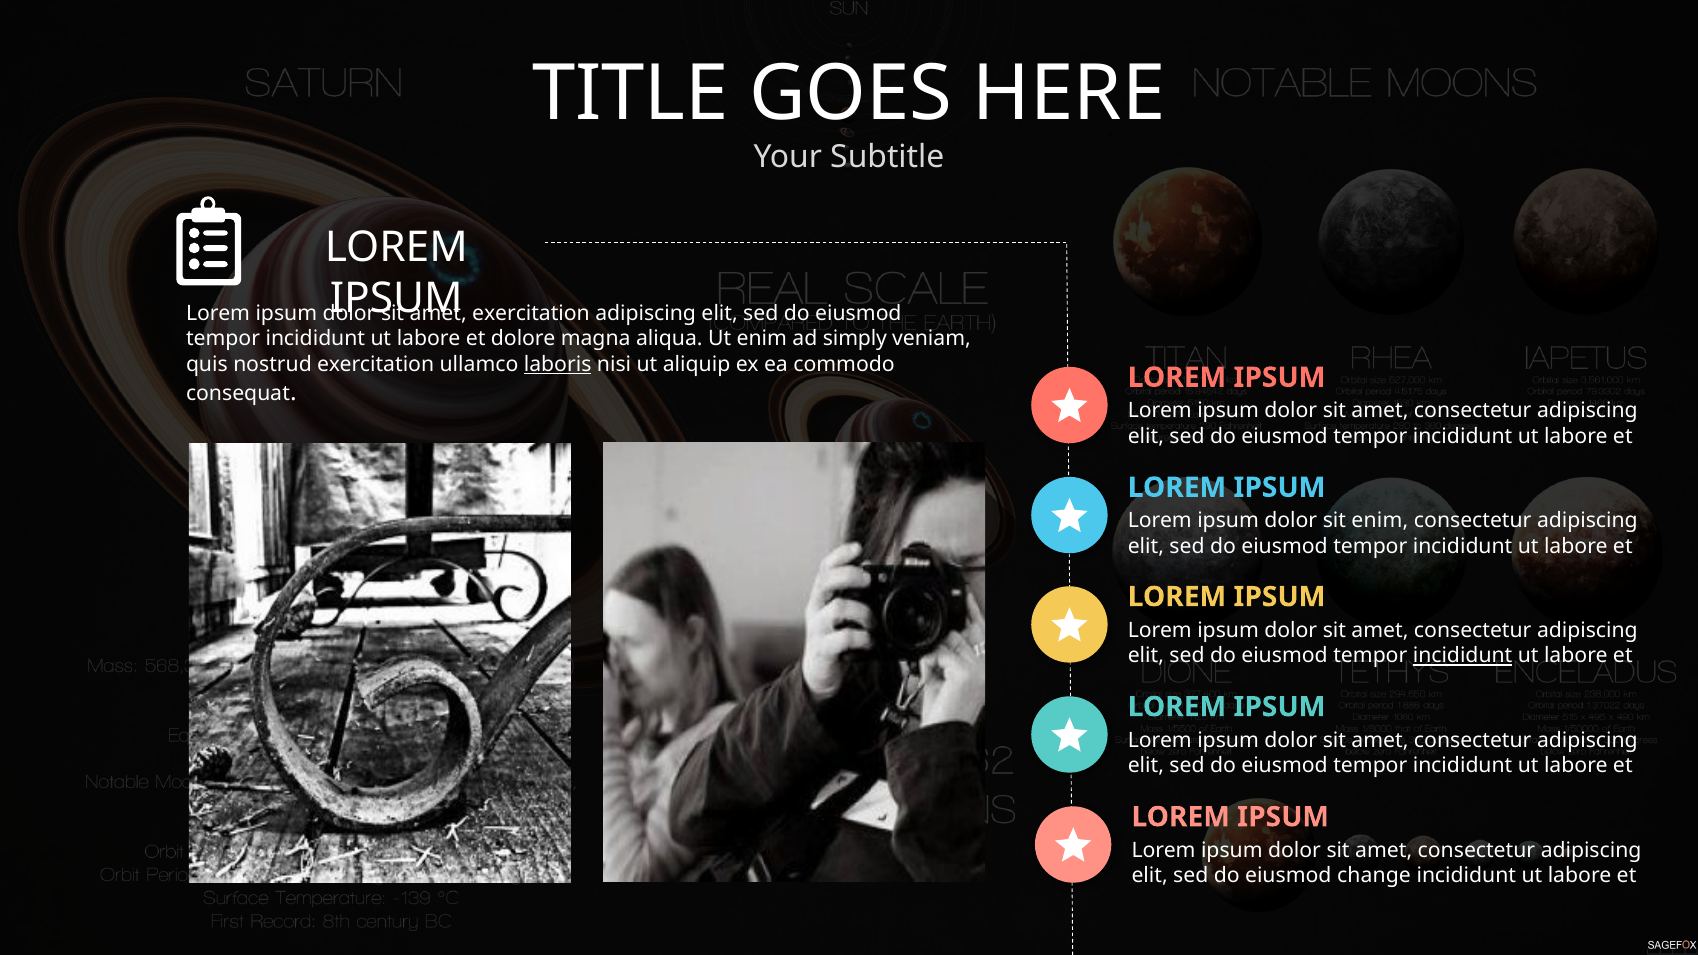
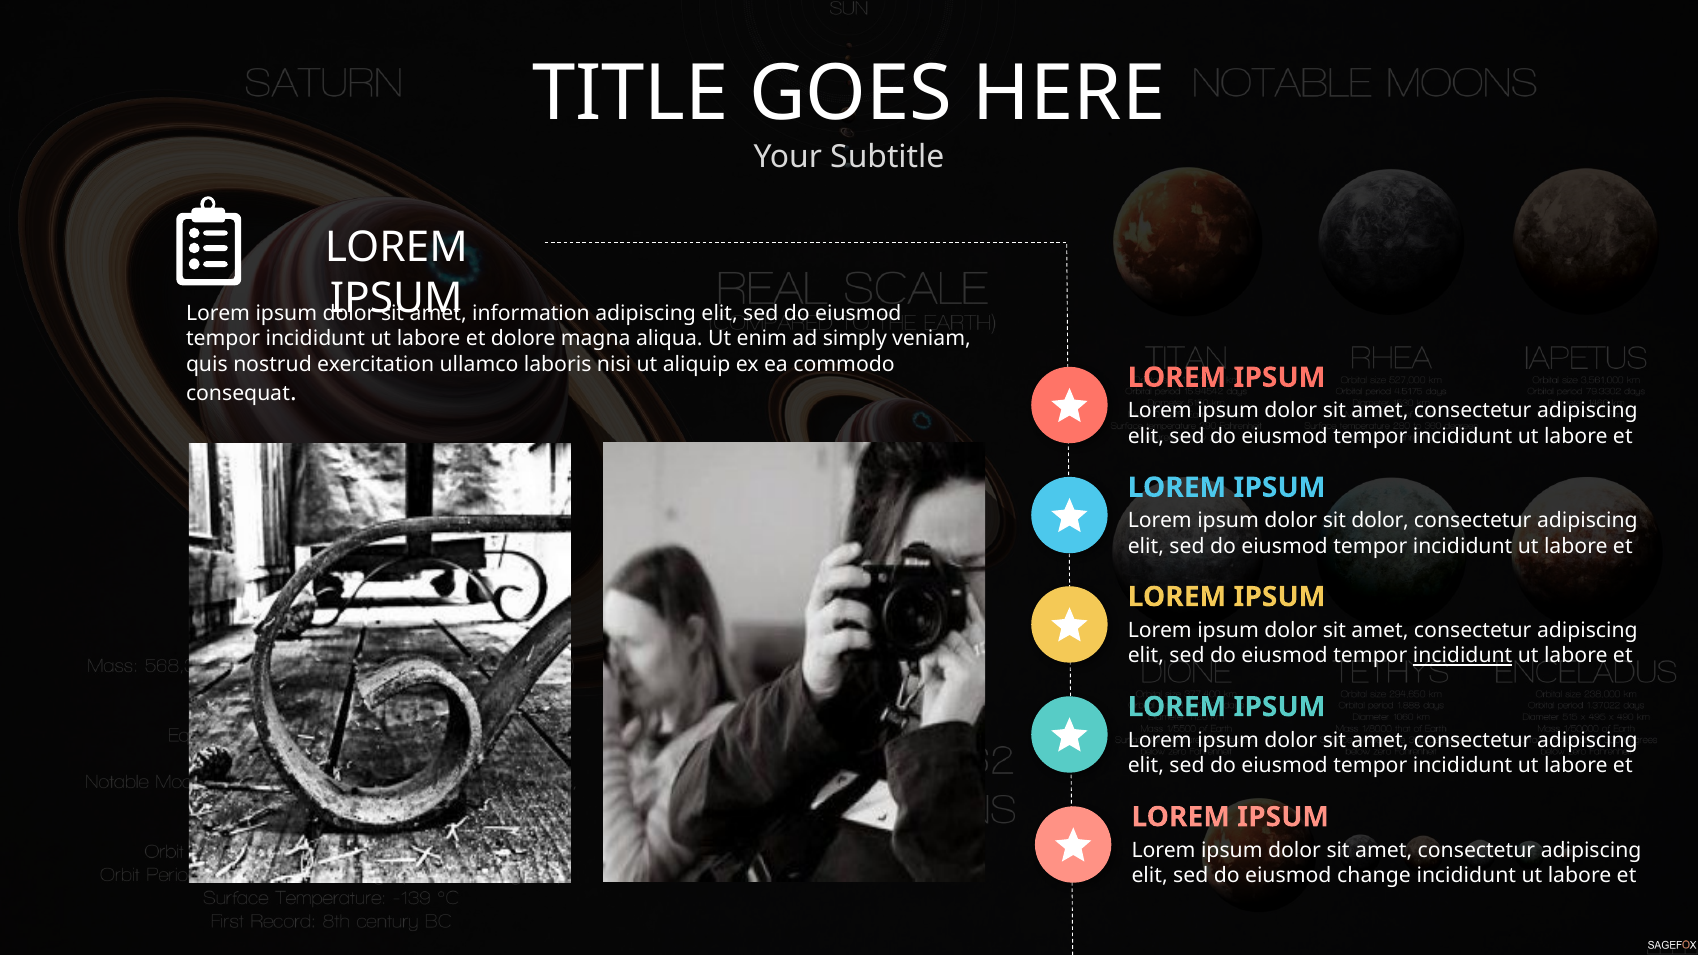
exercitation: exercitation -> information (531, 313)
laboris underline: present -> none (558, 364)
sit enim: enim -> dolor (1380, 521)
